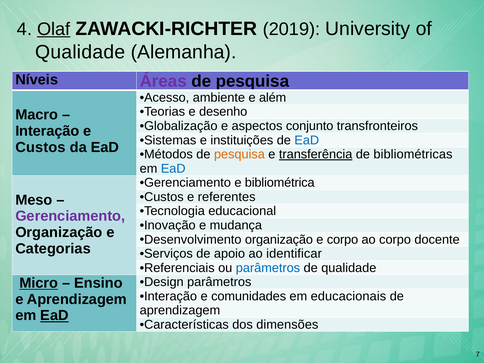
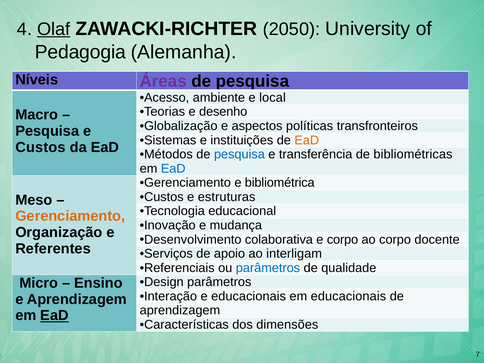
2019: 2019 -> 2050 (291, 29)
Qualidade: Qualidade -> Pedagogia (80, 52)
além: além -> local (273, 98)
conjunto: conjunto -> políticas (310, 126)
Interação: Interação -> Pesquisa (47, 131)
EaD colour: blue -> orange (307, 140)
pesquisa colour: orange -> blue (239, 154)
transferência underline: present -> none (316, 154)
referentes: referentes -> estruturas (227, 197)
Gerenciamento colour: purple -> orange (70, 216)
Desenvolvimento organização: organização -> colaborativa (279, 239)
Categorias: Categorias -> Referentes (53, 249)
identificar: identificar -> interligam (294, 254)
Micro underline: present -> none (39, 283)
e comunidades: comunidades -> educacionais (249, 296)
